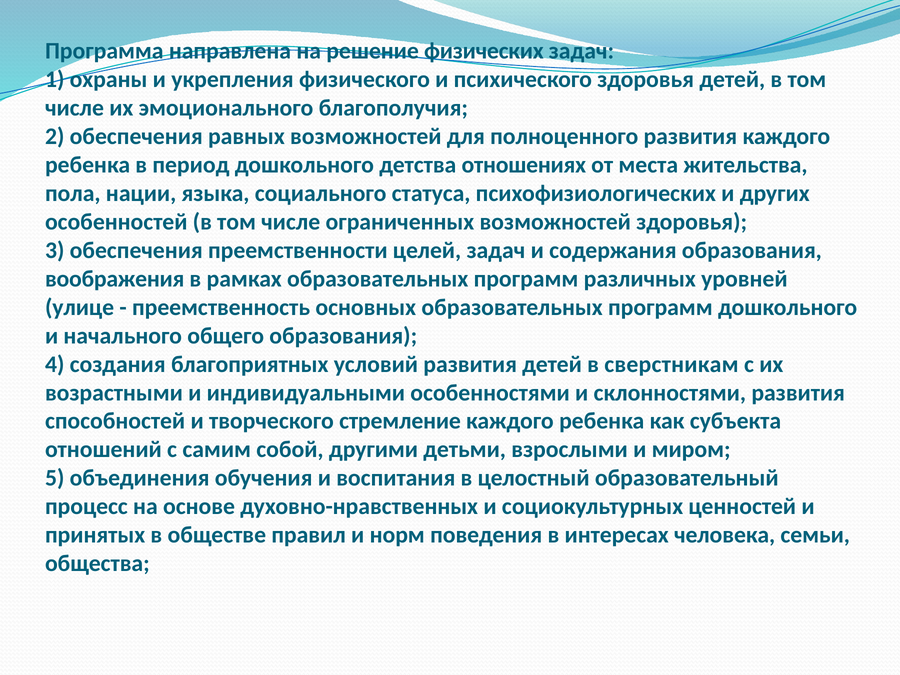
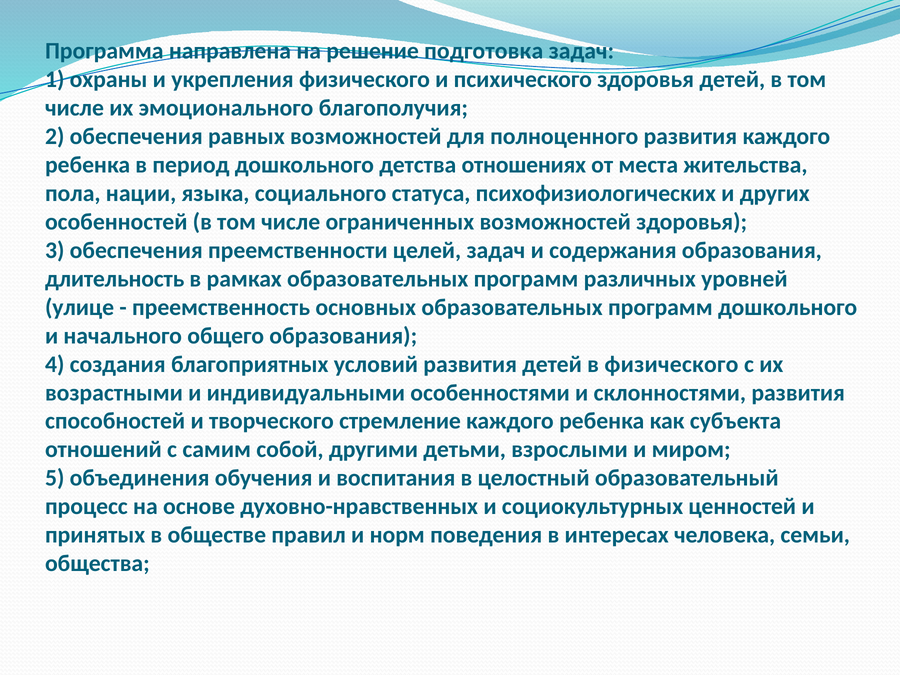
физических: физических -> подготовка (484, 51)
воображения: воображения -> длительность (115, 279)
в сверстникам: сверстникам -> физического (671, 364)
